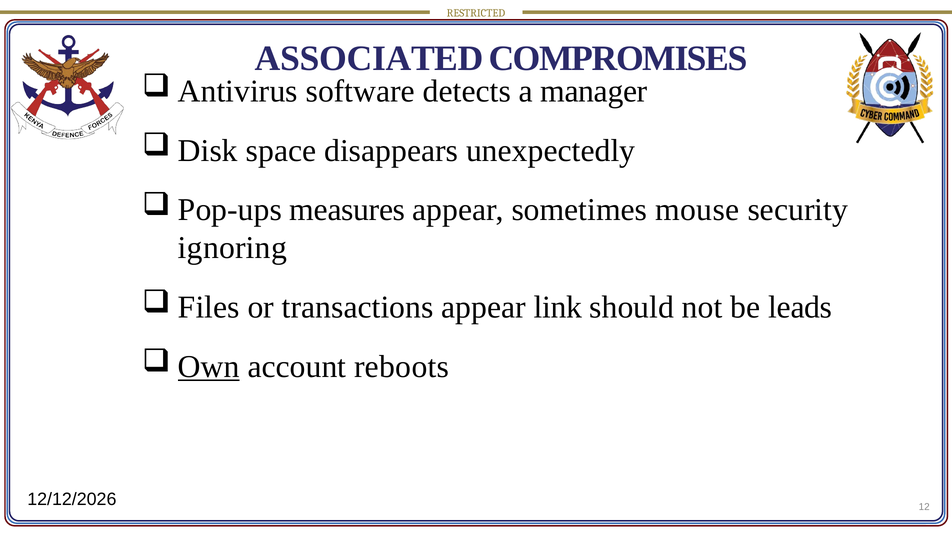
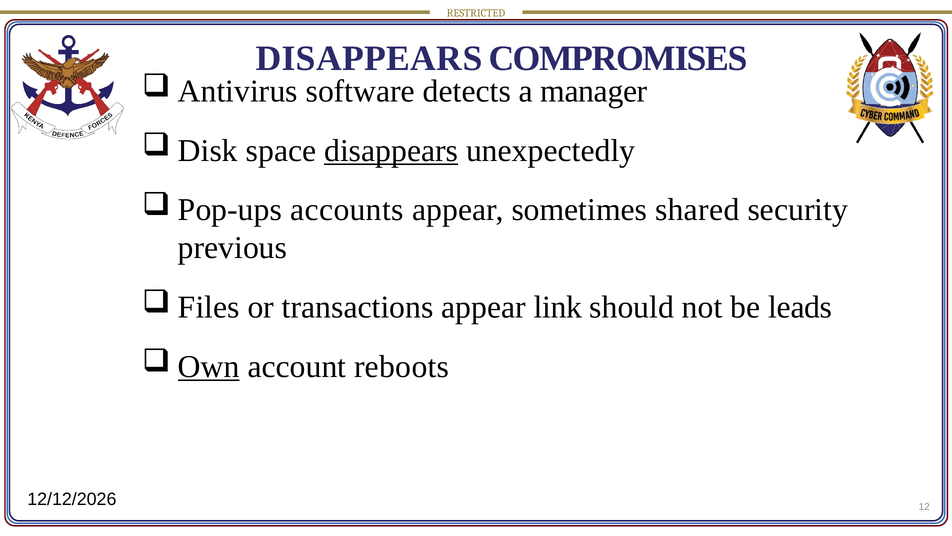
ASSOCIATED: ASSOCIATED -> DISAPPEARS (369, 58)
disappears underline: none -> present (391, 150)
measures: measures -> accounts (347, 210)
mouse: mouse -> shared (697, 210)
ignoring: ignoring -> previous (233, 248)
